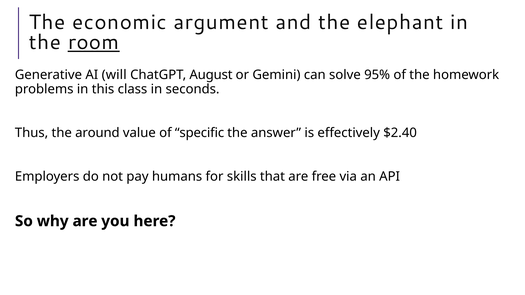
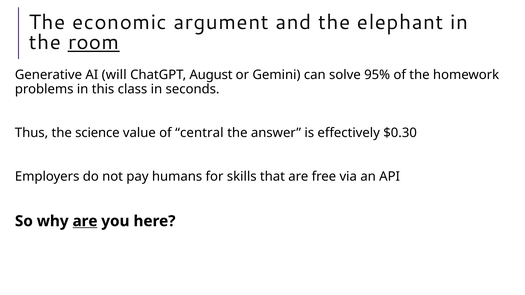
around: around -> science (97, 133)
specific: specific -> central (199, 133)
$2.40: $2.40 -> $0.30 (400, 133)
are underline: none -> present (85, 221)
